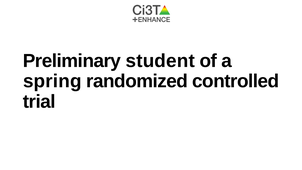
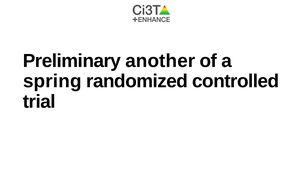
student: student -> another (160, 61)
